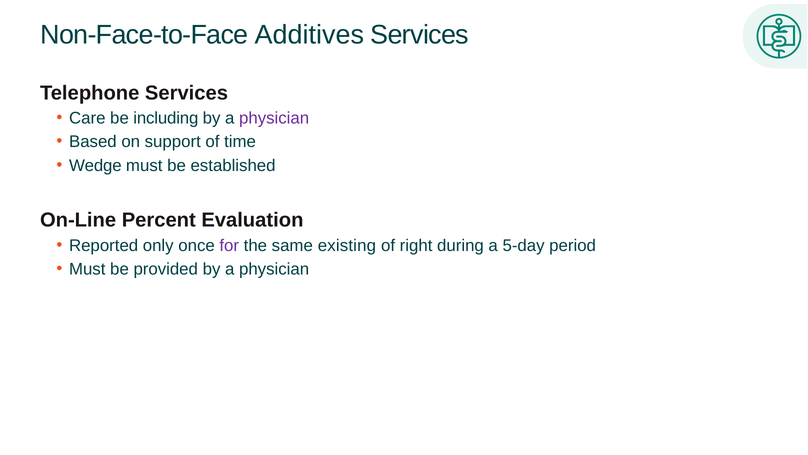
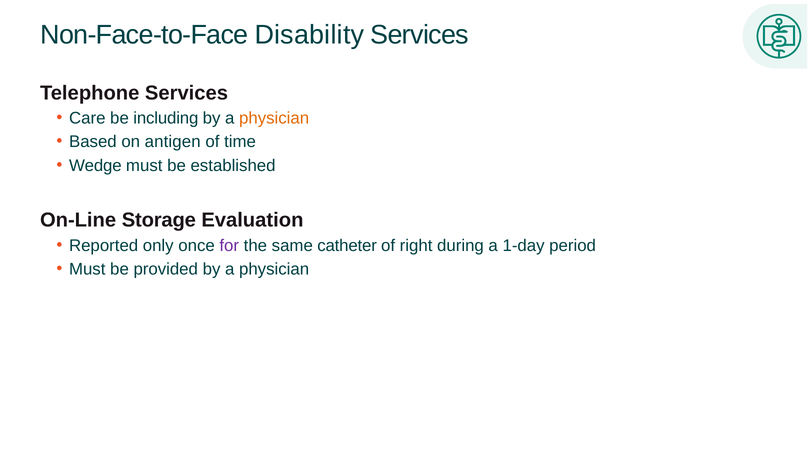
Additives: Additives -> Disability (309, 35)
physician colour: purple -> orange (274, 118)
support: support -> antigen (173, 142)
Percent: Percent -> Storage (159, 220)
existing: existing -> catheter (347, 245)
5-day: 5-day -> 1-day (524, 245)
